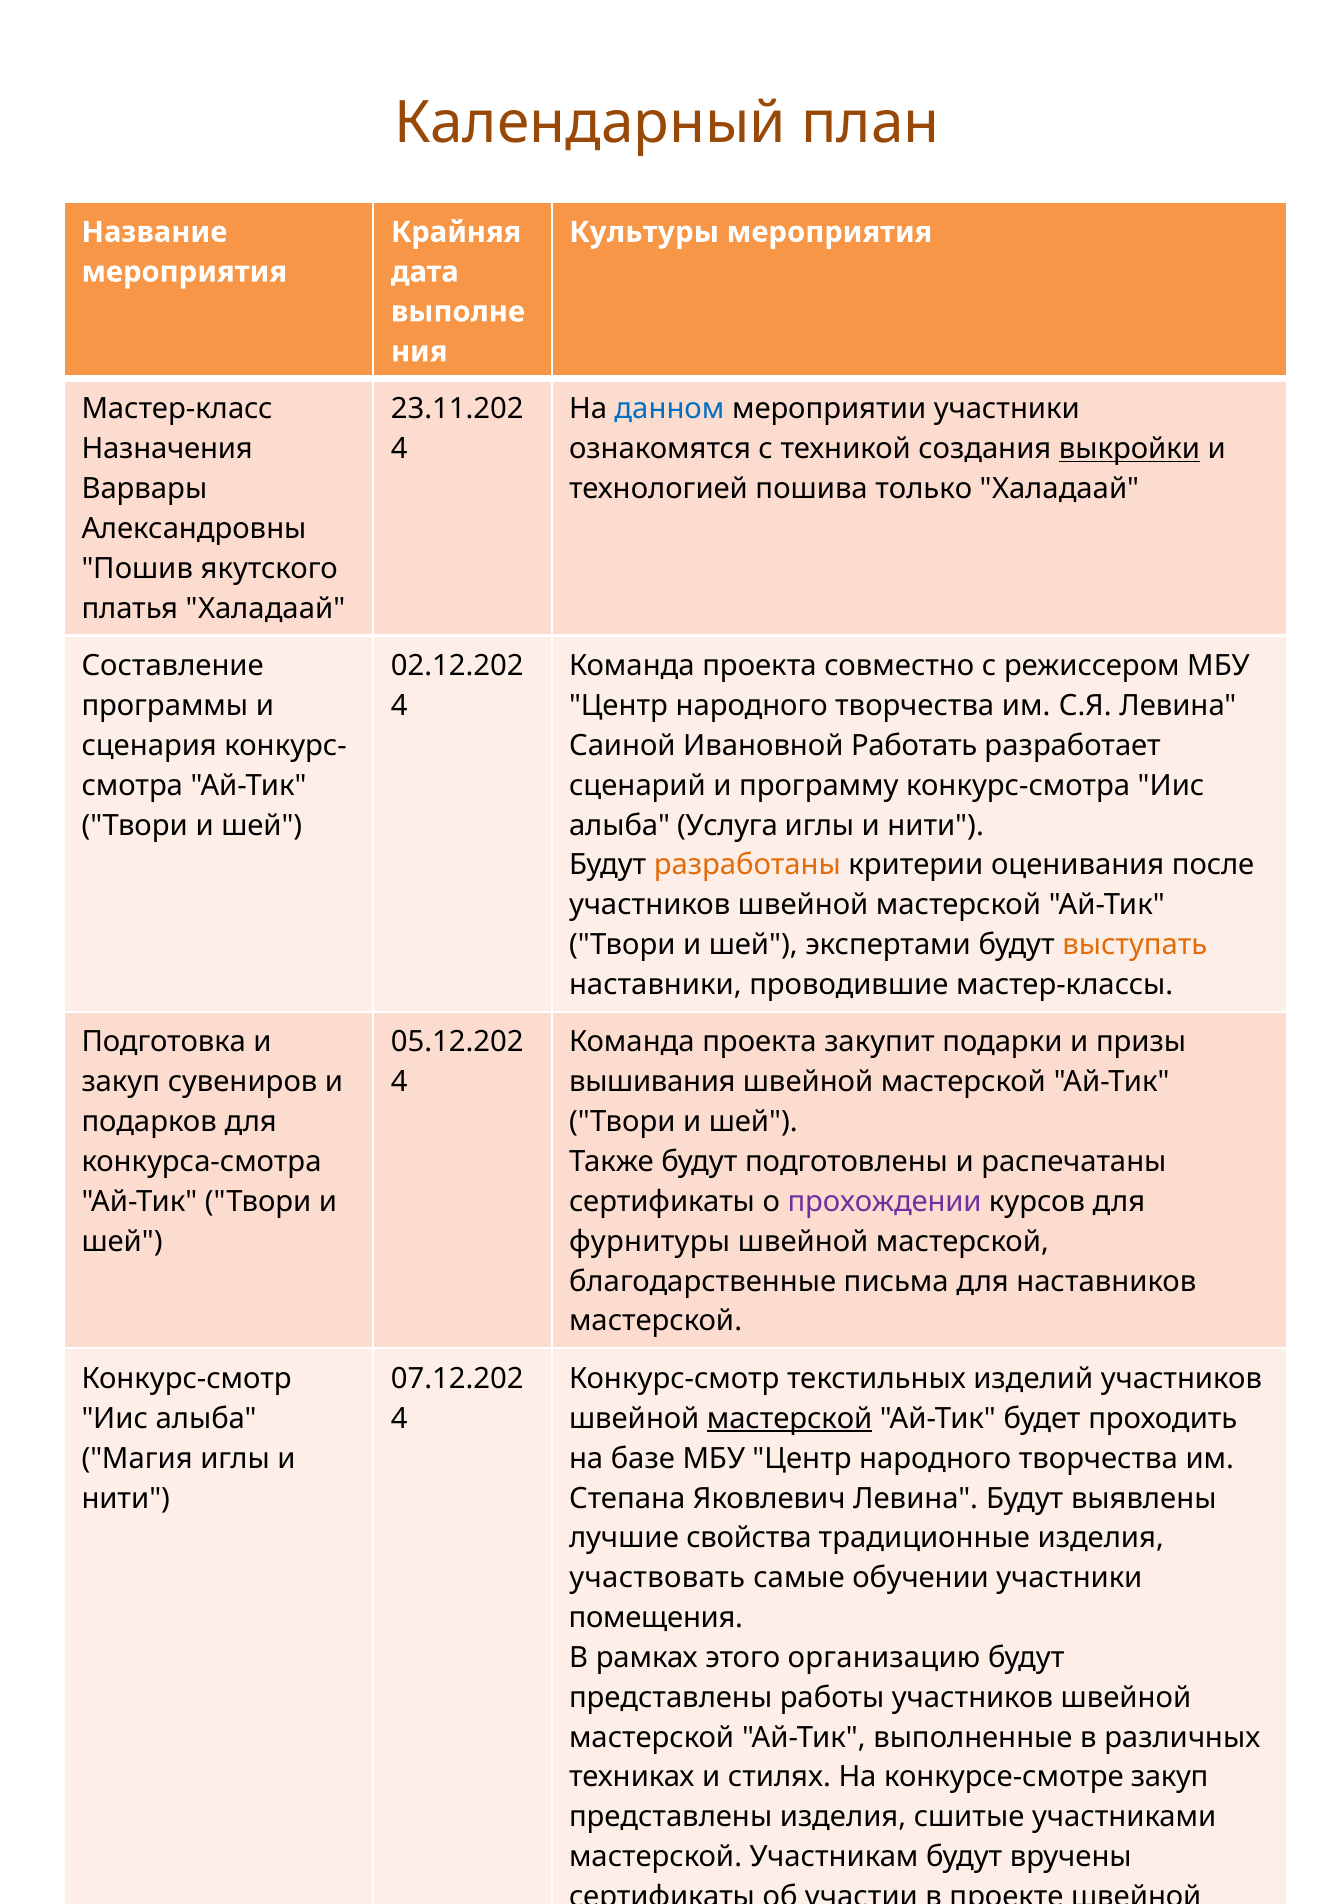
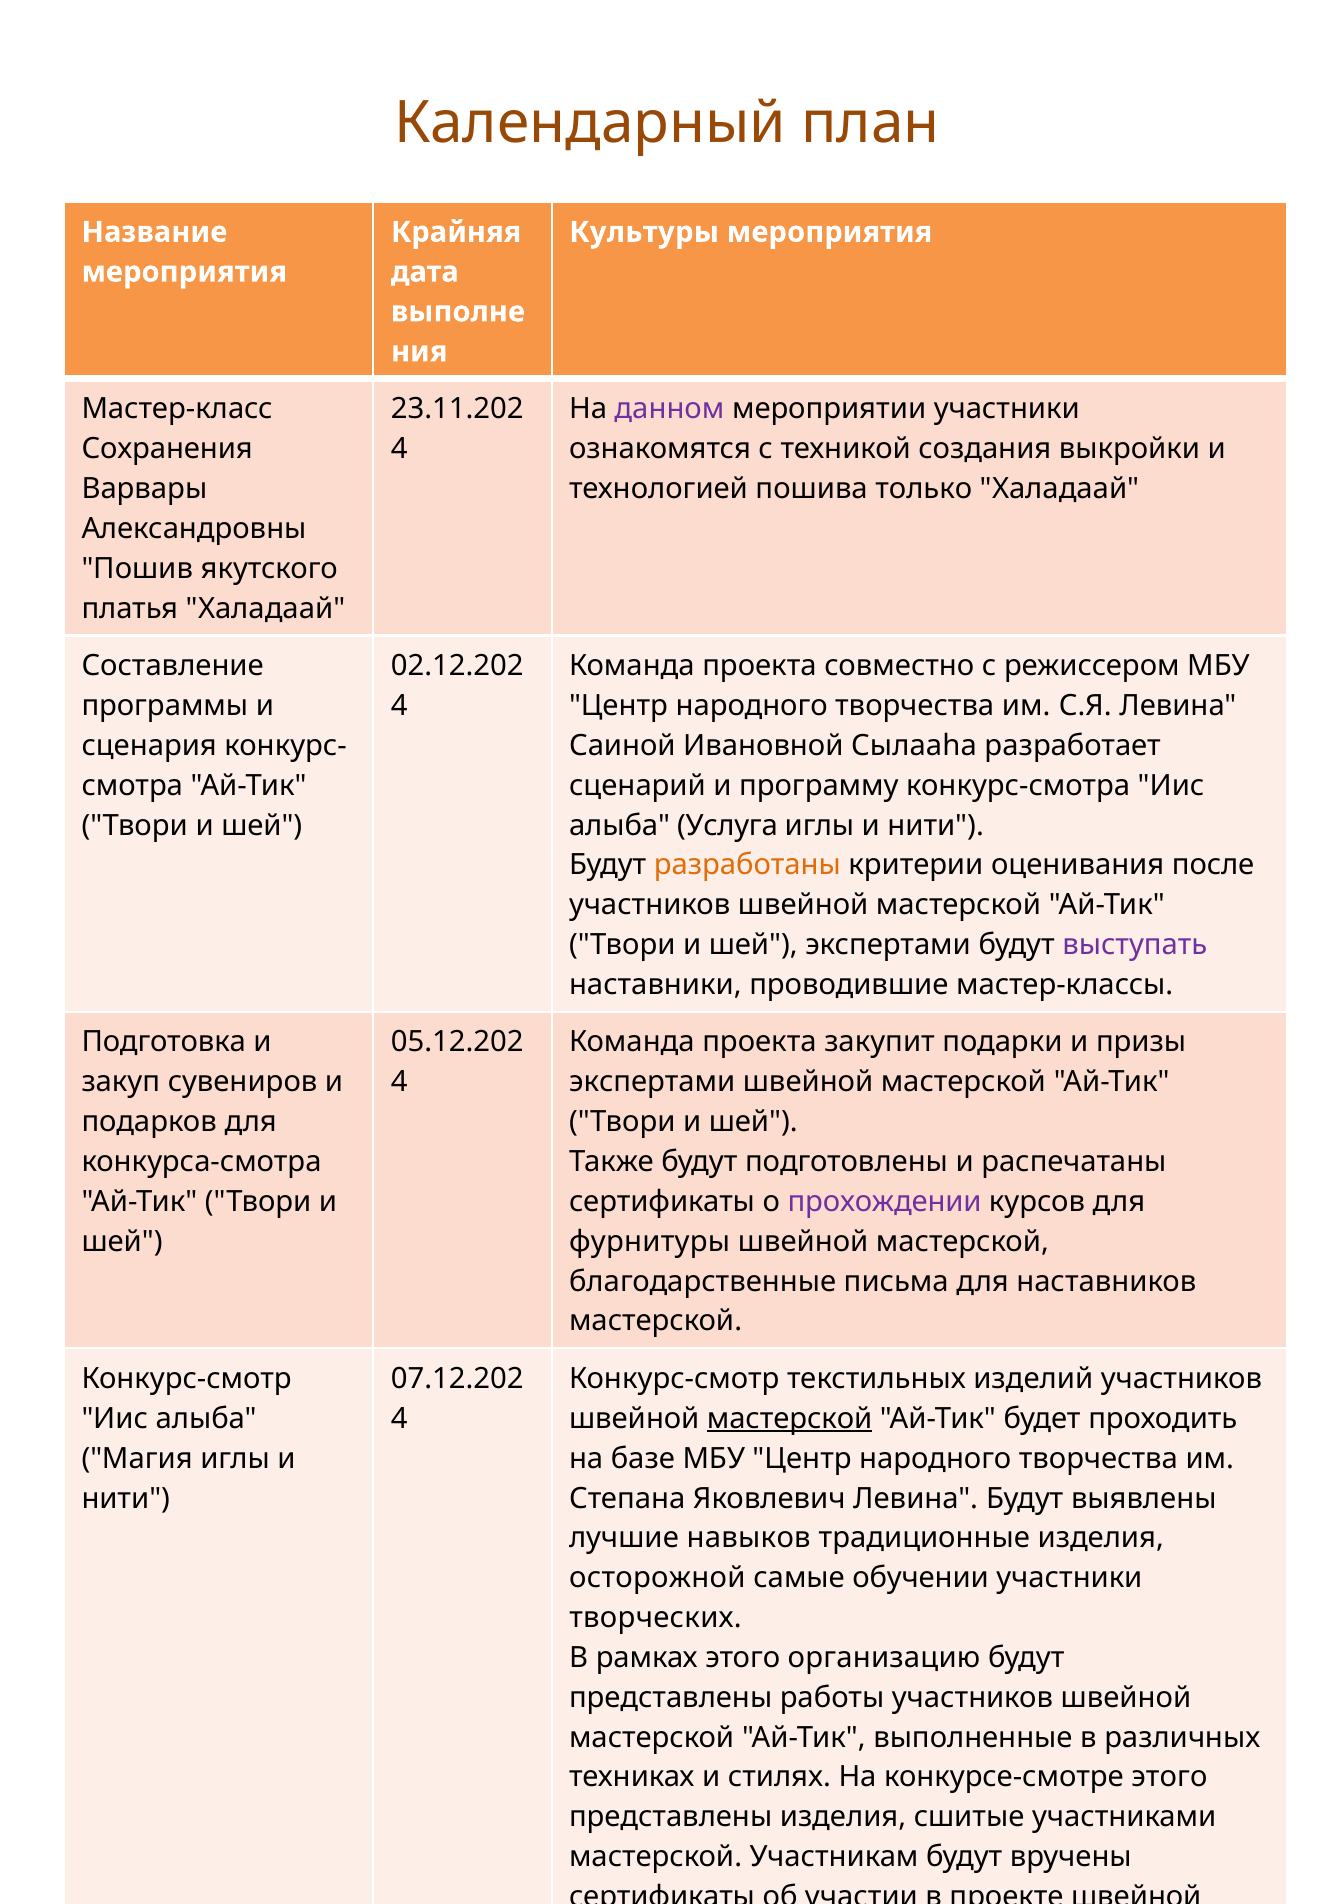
данном colour: blue -> purple (669, 409)
Назначения: Назначения -> Сохранения (167, 449)
выкройки underline: present -> none (1129, 449)
Работать: Работать -> Сылааһа (914, 746)
выступать colour: orange -> purple (1135, 945)
вышивания: вышивания -> экспертами (652, 1082)
свойства: свойства -> навыков (749, 1538)
участвовать: участвовать -> осторожной (657, 1578)
помещения: помещения -> творческих (656, 1618)
конкурсе-смотре закуп: закуп -> этого (1169, 1777)
